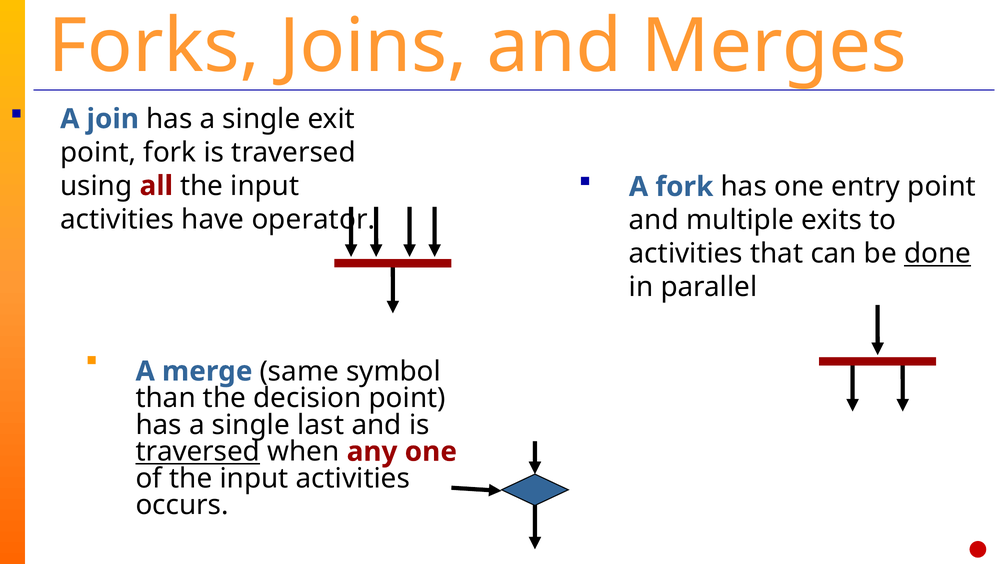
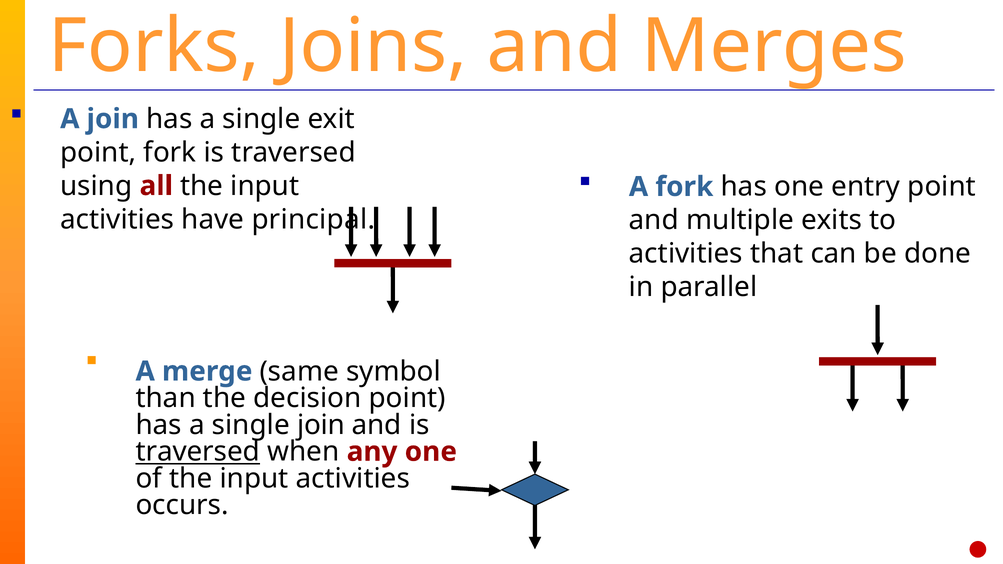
operator: operator -> principal (313, 219)
done underline: present -> none (938, 254)
single last: last -> join (321, 425)
